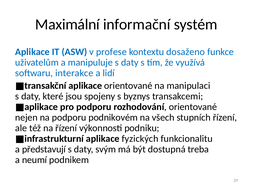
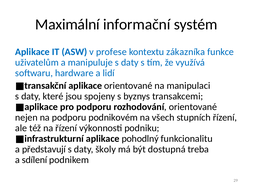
dosaženo: dosaženo -> zákazníka (186, 52)
interakce: interakce -> hardware (74, 73)
fyzických: fyzických -> pohodlný (140, 139)
svým: svým -> školy (106, 150)
neumí: neumí -> sdílení (35, 160)
